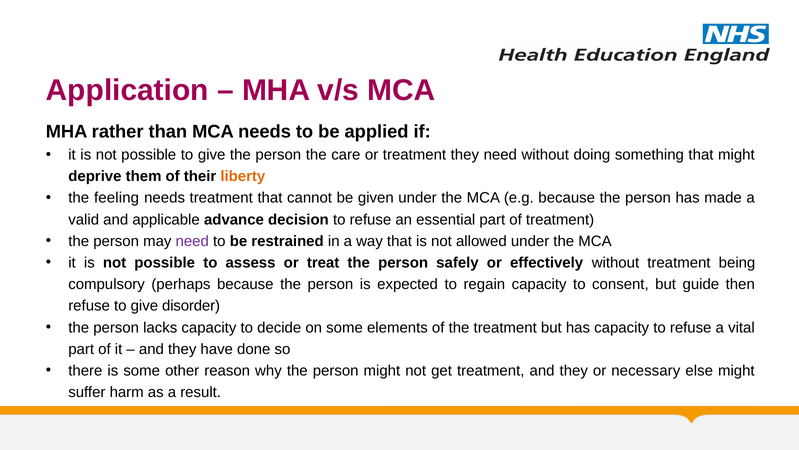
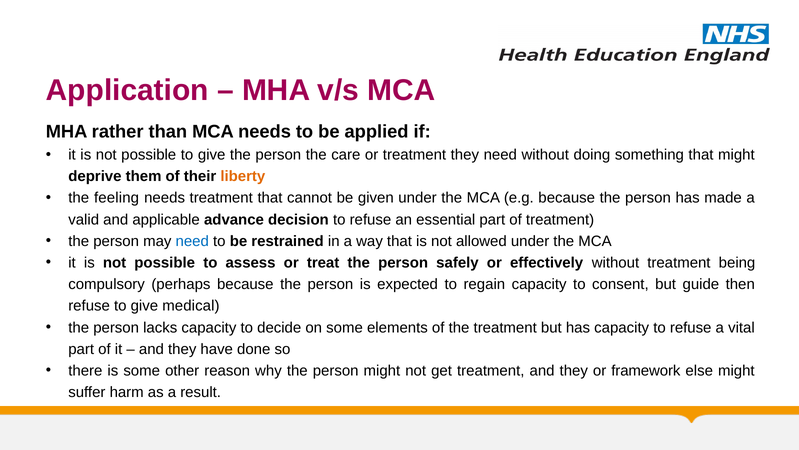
need colour: purple -> blue (192, 241)
disorder: disorder -> medical (191, 306)
necessary: necessary -> framework (646, 370)
